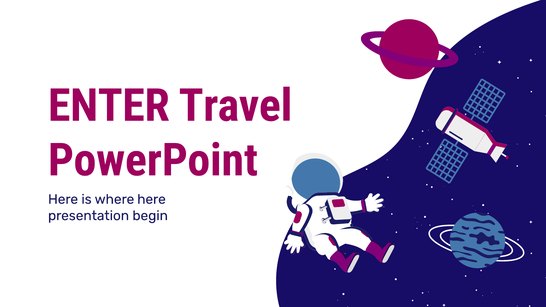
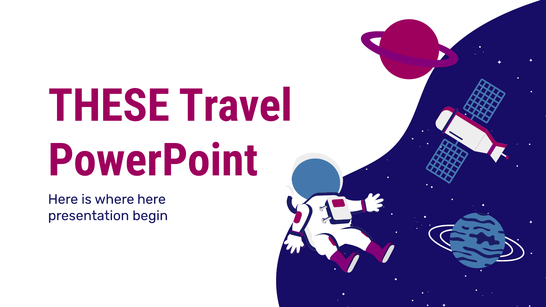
ENTER: ENTER -> THESE (109, 106)
